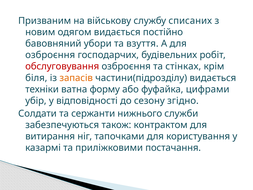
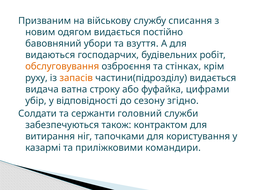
списаних: списаних -> списання (190, 21)
озброєння: озброєння -> видаються (50, 55)
обслуговування colour: red -> orange (62, 66)
біля: біля -> руху (36, 78)
техніки: техніки -> видача (42, 89)
форму: форму -> строку (105, 89)
нижнього: нижнього -> головний (140, 113)
постачання: постачання -> командири (173, 148)
